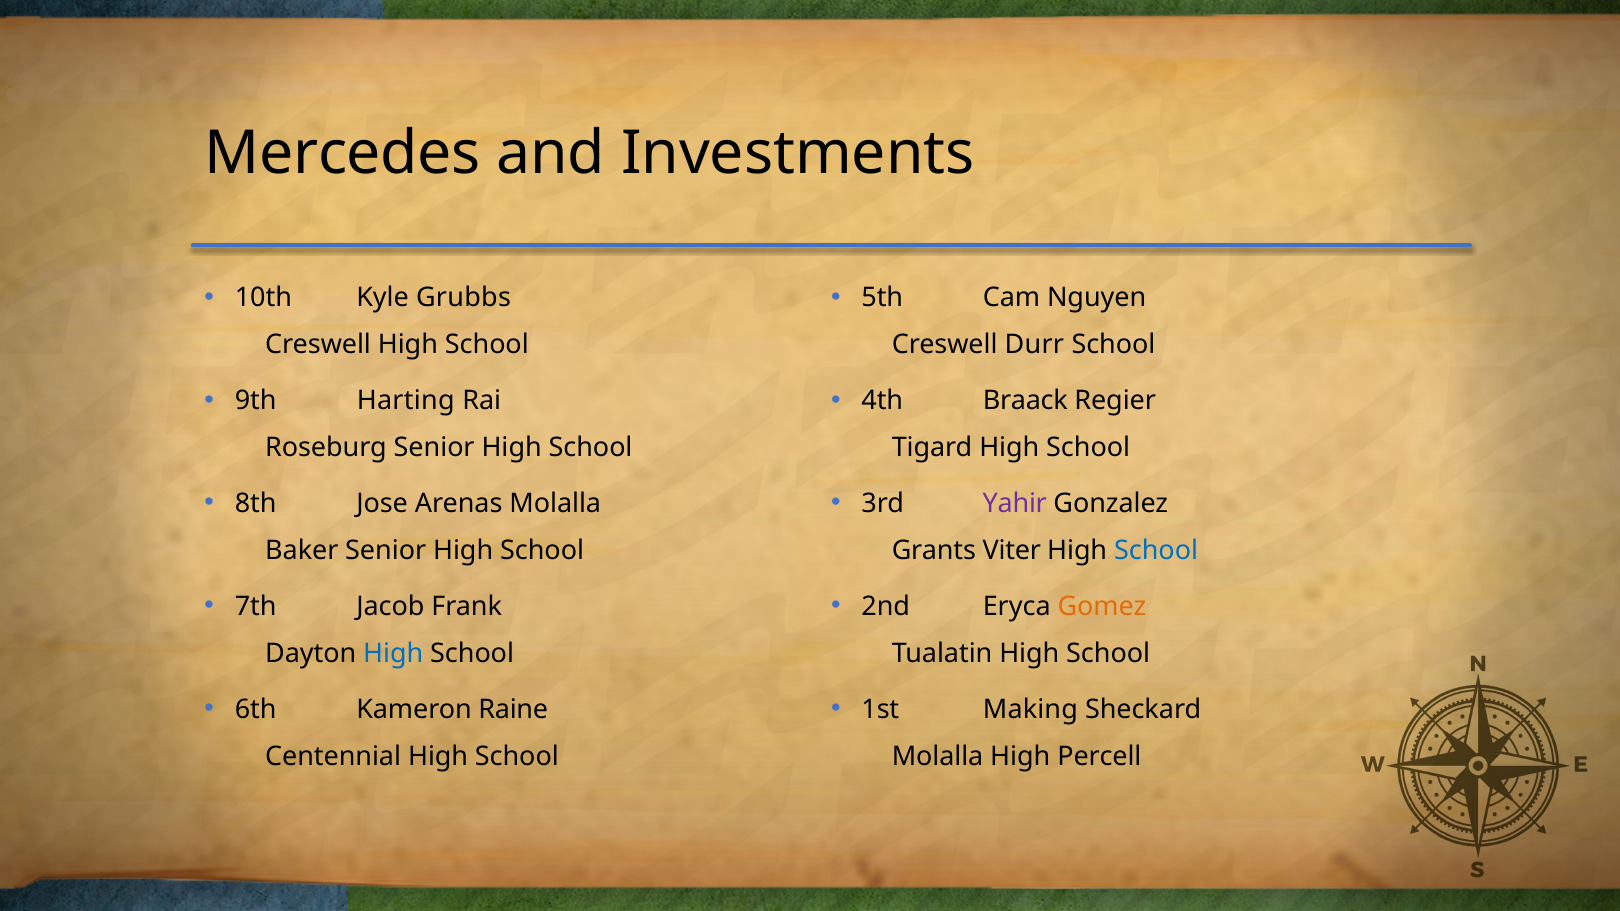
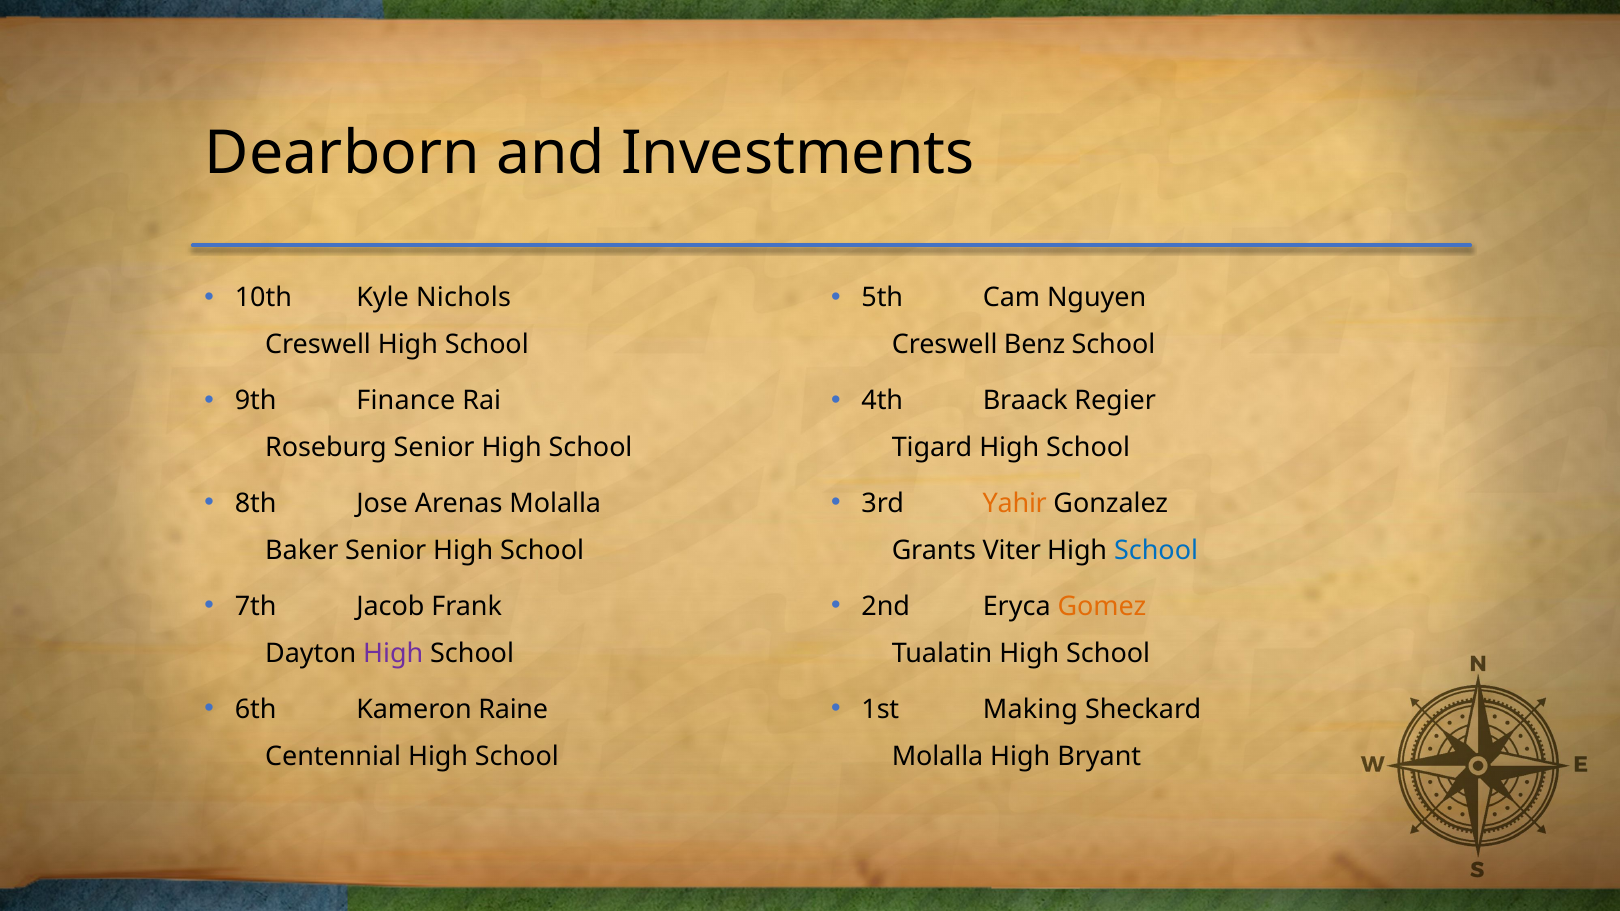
Mercedes: Mercedes -> Dearborn (343, 154)
Grubbs: Grubbs -> Nichols (463, 298)
Durr: Durr -> Benz (1035, 345)
Harting: Harting -> Finance (406, 401)
Yahir colour: purple -> orange (1015, 504)
High colour: blue -> purple (393, 654)
Percell: Percell -> Bryant (1099, 757)
